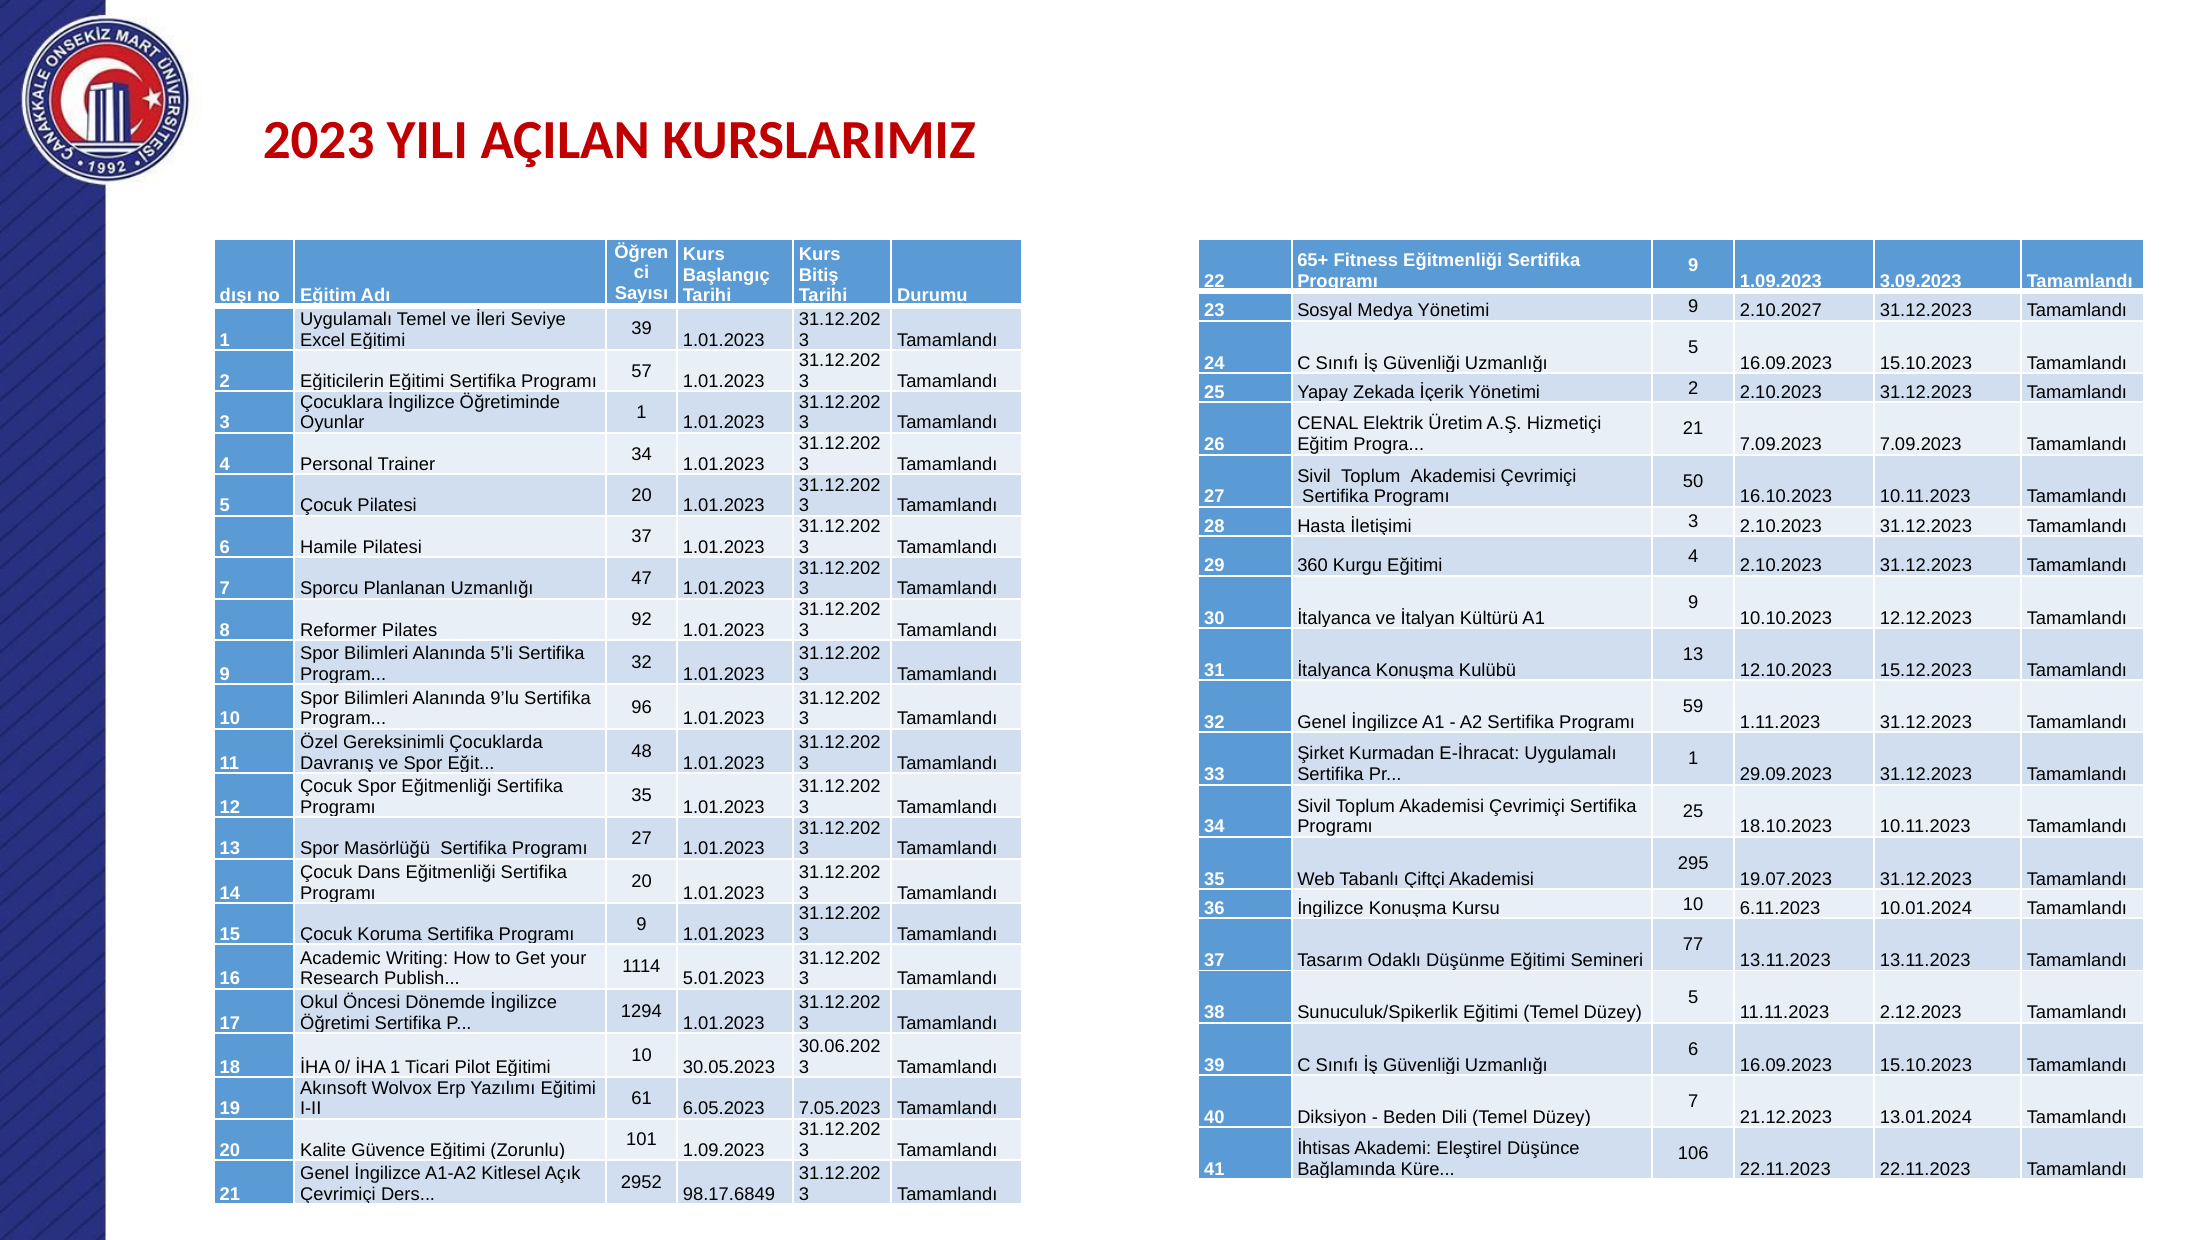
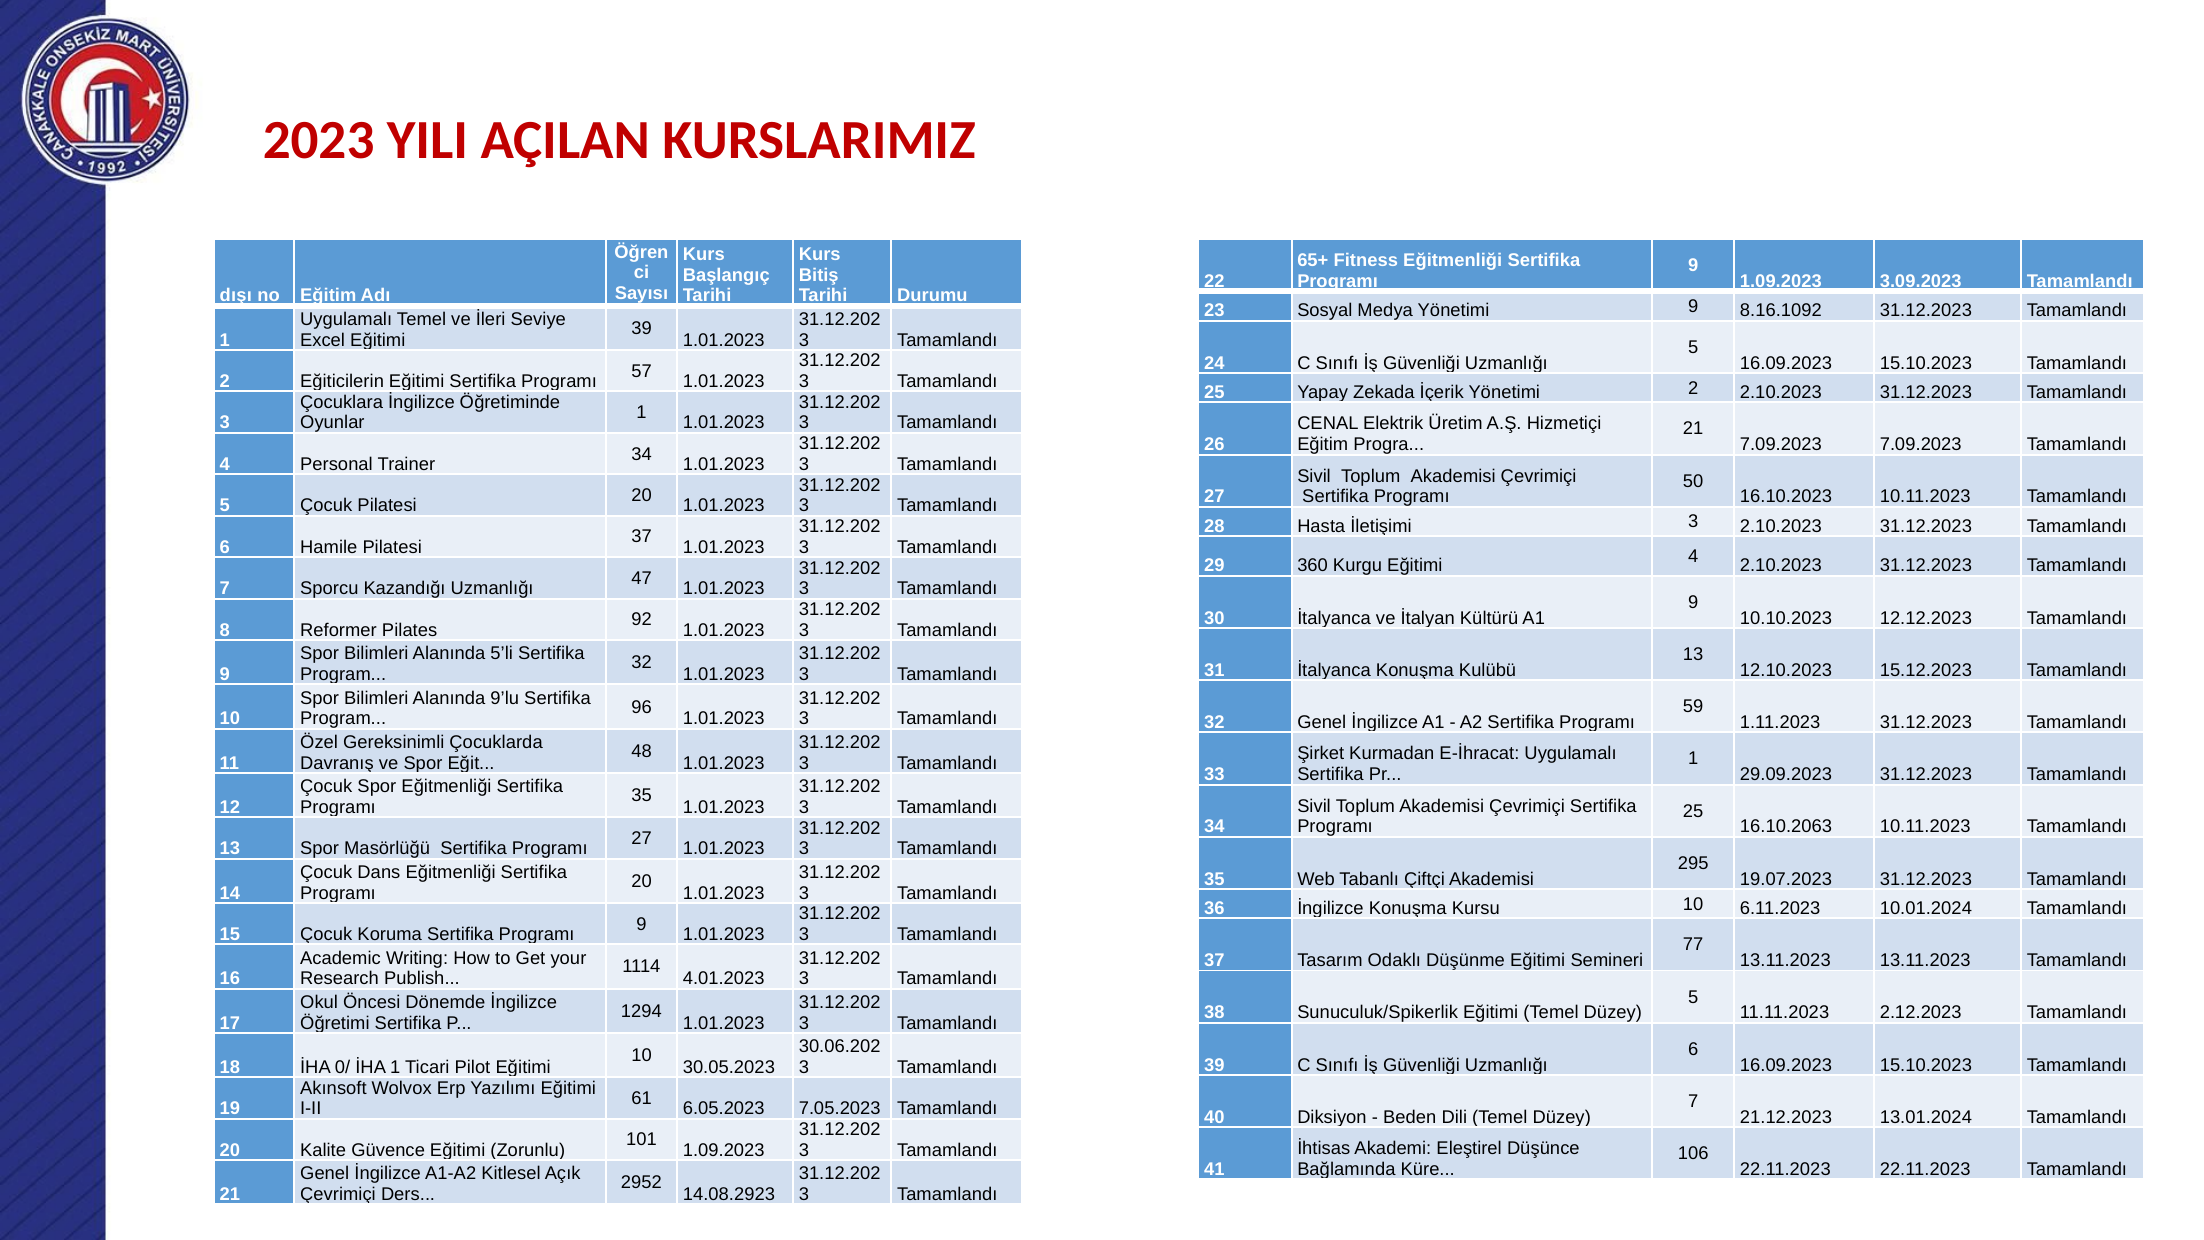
2.10.2027: 2.10.2027 -> 8.16.1092 (1781, 311)
Planlanan: Planlanan -> Kazandığı (405, 589)
18.10.2023: 18.10.2023 -> 16.10.2063 (1786, 827)
5.01.2023: 5.01.2023 -> 4.01.2023 (724, 979)
98.17.6849: 98.17.6849 -> 14.08.2923 (729, 1194)
